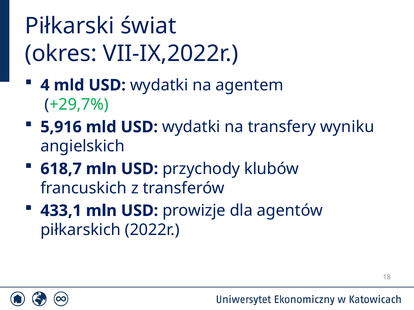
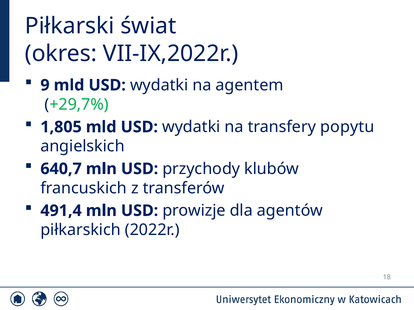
4: 4 -> 9 (45, 85)
5,916: 5,916 -> 1,805 (61, 127)
wyniku: wyniku -> popytu (347, 127)
618,7: 618,7 -> 640,7 (61, 169)
433,1: 433,1 -> 491,4 (61, 211)
